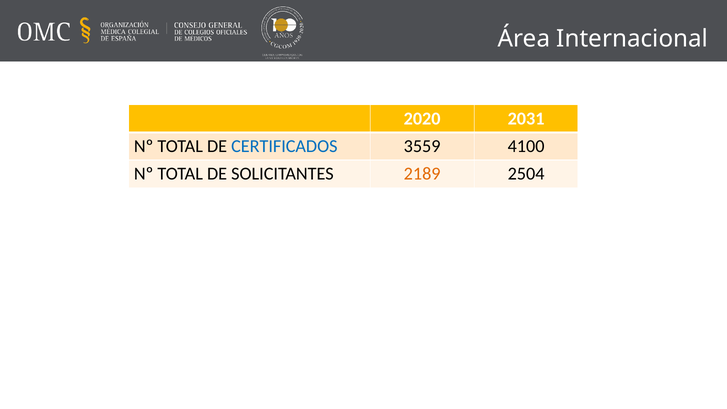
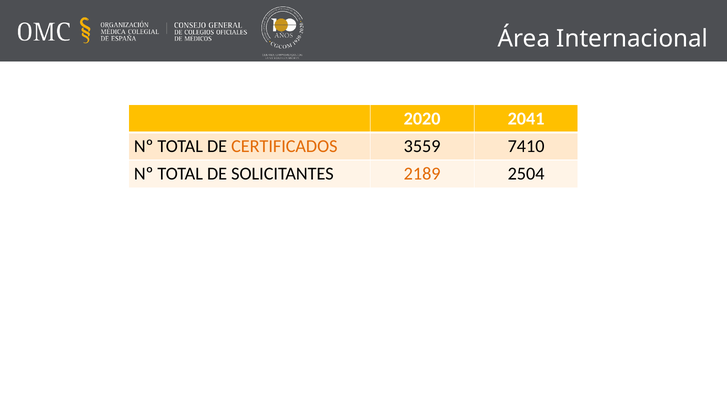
2031: 2031 -> 2041 (526, 119)
CERTIFICADOS colour: blue -> orange (284, 146)
4100: 4100 -> 7410 (526, 146)
